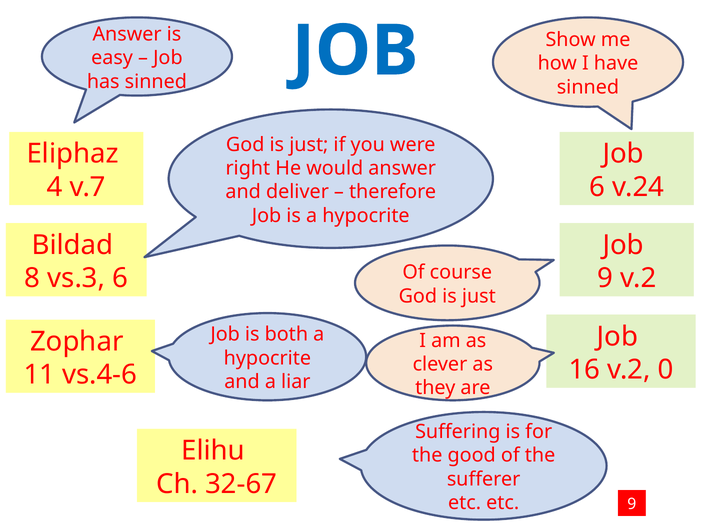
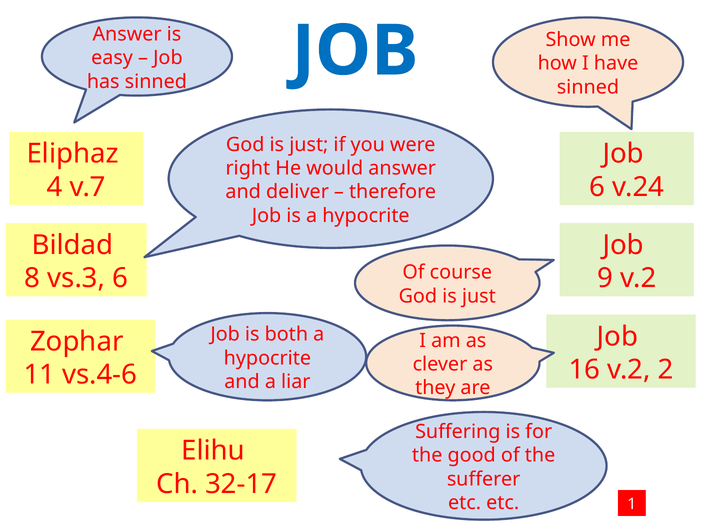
0: 0 -> 2 (666, 370)
32-67: 32-67 -> 32-17 (241, 484)
etc 9: 9 -> 1 (632, 505)
